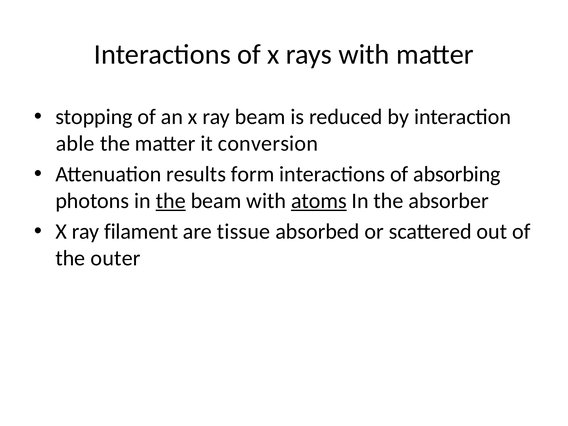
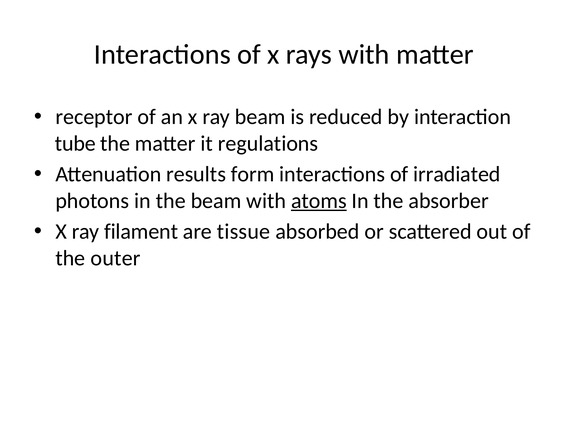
stopping: stopping -> receptor (94, 117)
able: able -> tube (75, 143)
conversion: conversion -> regulations (268, 143)
absorbing: absorbing -> irradiated (457, 174)
the underline: present -> none (171, 201)
